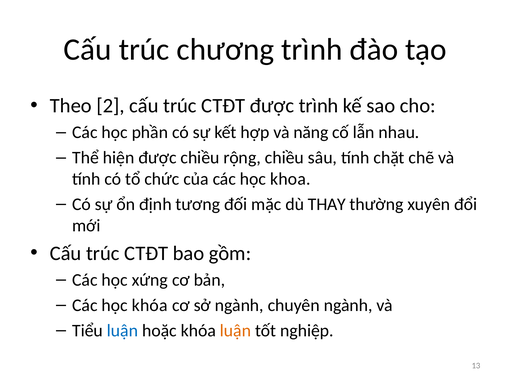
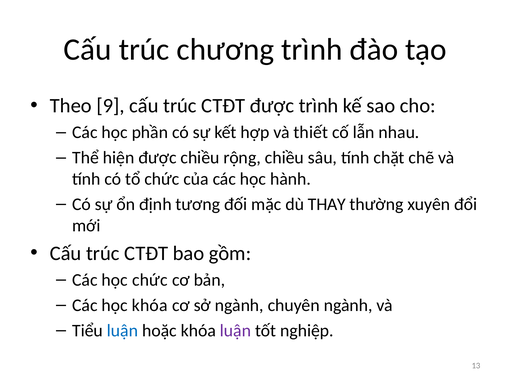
2: 2 -> 9 (110, 106)
năng: năng -> thiết (311, 133)
khoa: khoa -> hành (291, 179)
học xứng: xứng -> chức (150, 280)
luận colour: orange -> purple (235, 331)
